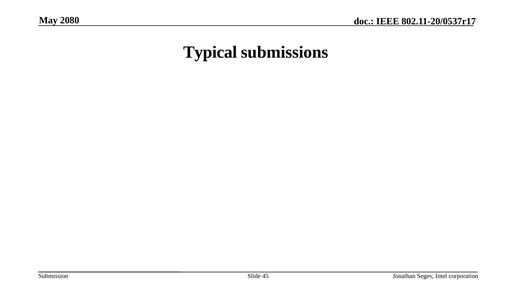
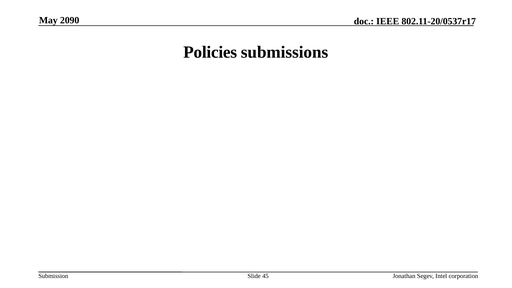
2080: 2080 -> 2090 (70, 20)
Typical: Typical -> Policies (210, 52)
